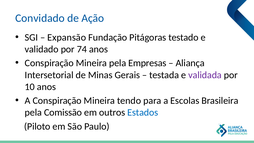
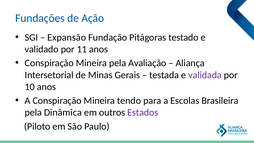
Convidado: Convidado -> Fundações (40, 18)
74: 74 -> 11 (82, 49)
Empresas: Empresas -> Avaliação (147, 63)
Comissão: Comissão -> Dinâmica (63, 112)
Estados colour: blue -> purple (143, 112)
